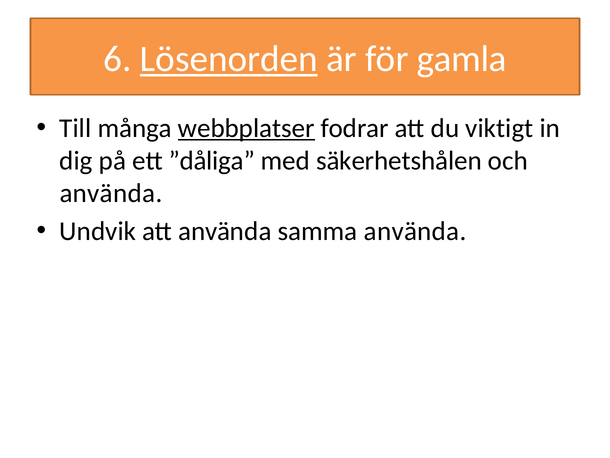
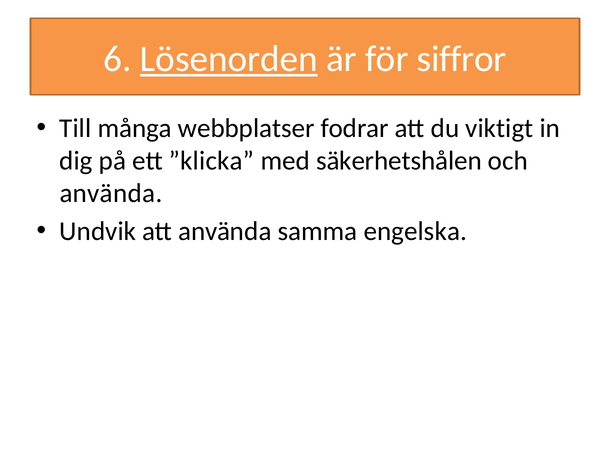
gamla: gamla -> siffror (462, 59)
webbplatser underline: present -> none (246, 128)
”dåliga: ”dåliga -> ”klicka (212, 161)
samma använda: använda -> engelska (415, 231)
